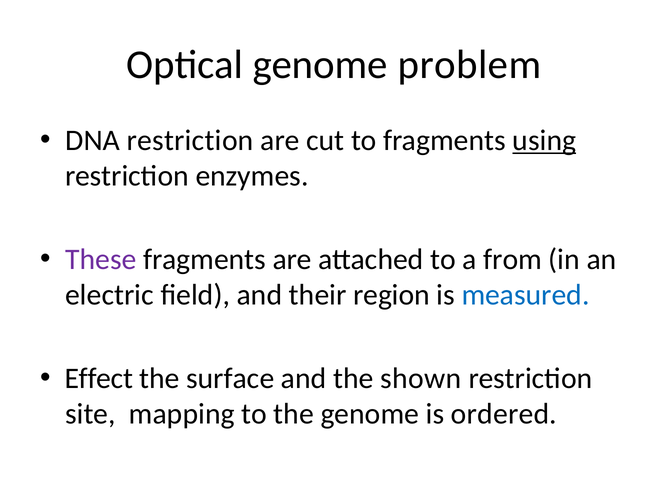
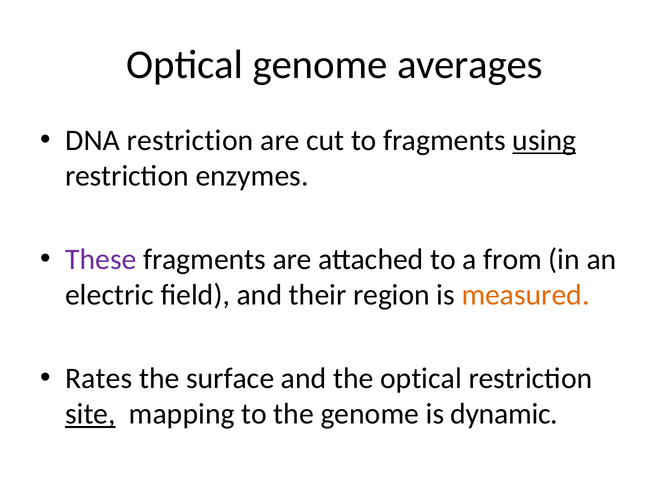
problem: problem -> averages (470, 65)
measured colour: blue -> orange (526, 295)
Effect: Effect -> Rates (99, 378)
the shown: shown -> optical (421, 378)
site underline: none -> present (90, 414)
ordered: ordered -> dynamic (504, 414)
